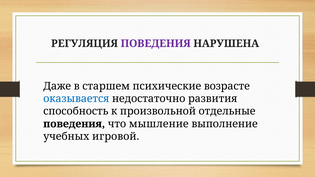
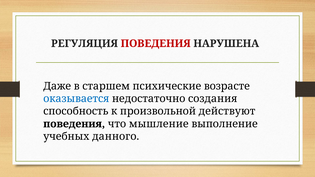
ПОВЕДЕНИЯ colour: purple -> red (156, 44)
развития: развития -> создания (213, 99)
отдельные: отдельные -> действуют (227, 111)
игровой: игровой -> данного (116, 137)
